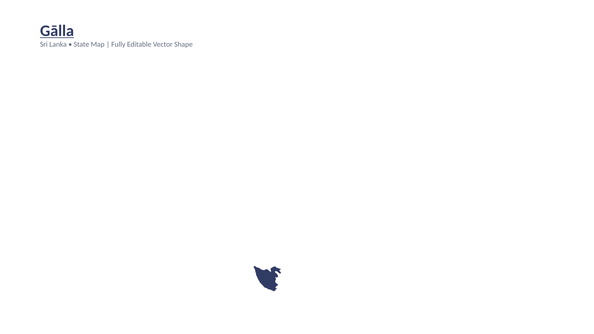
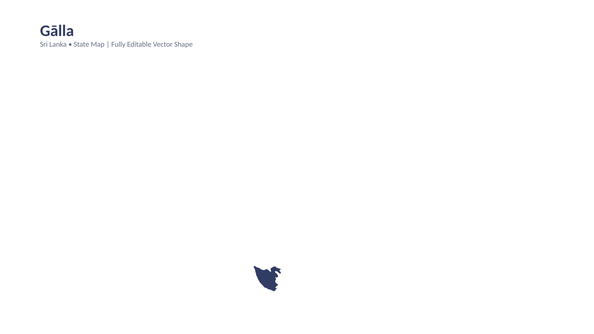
Gālla underline: present -> none (57, 31)
